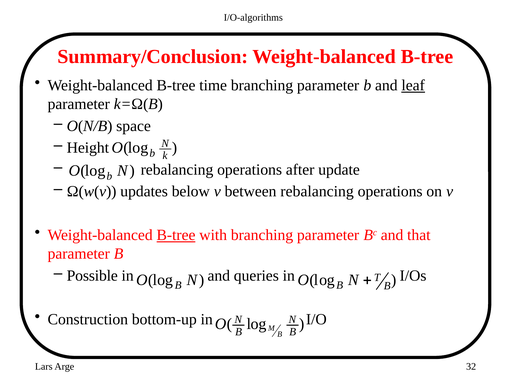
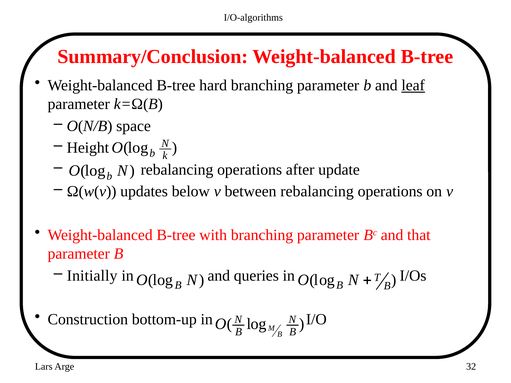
time: time -> hard (213, 85)
B-tree underline: present -> none (176, 235)
Possible: Possible -> Initially (92, 276)
